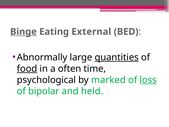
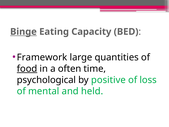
External: External -> Capacity (91, 32)
Abnormally: Abnormally -> Framework (42, 57)
quantities underline: present -> none (117, 57)
marked: marked -> positive (108, 80)
loss underline: present -> none (148, 80)
bipolar: bipolar -> mental (44, 91)
